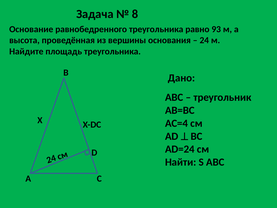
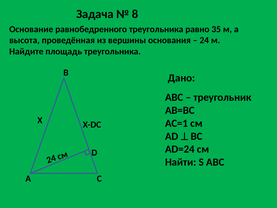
93: 93 -> 35 (216, 29)
AC=4: AC=4 -> AC=1 (176, 123)
